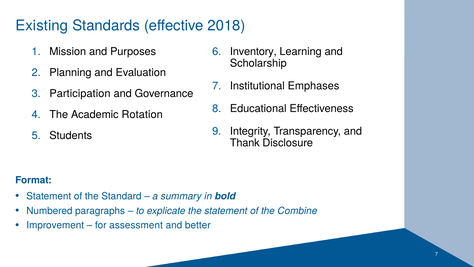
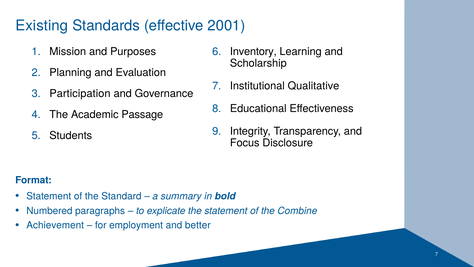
2018: 2018 -> 2001 (227, 26)
Emphases: Emphases -> Qualitative (313, 86)
Rotation: Rotation -> Passage (142, 114)
Thank: Thank -> Focus (245, 143)
Improvement: Improvement -> Achievement (55, 225)
assessment: assessment -> employment (136, 225)
